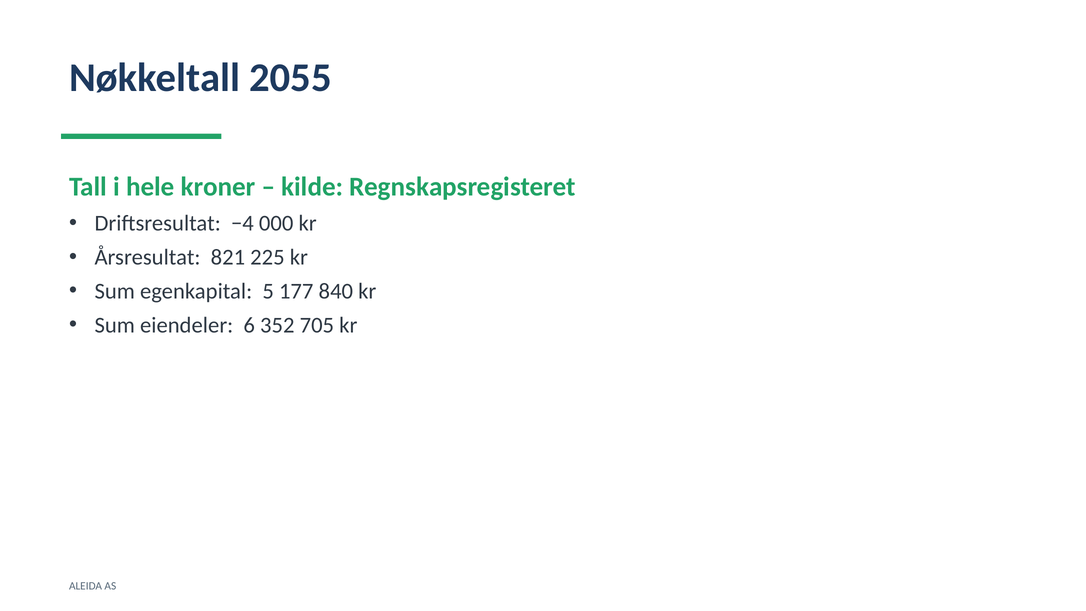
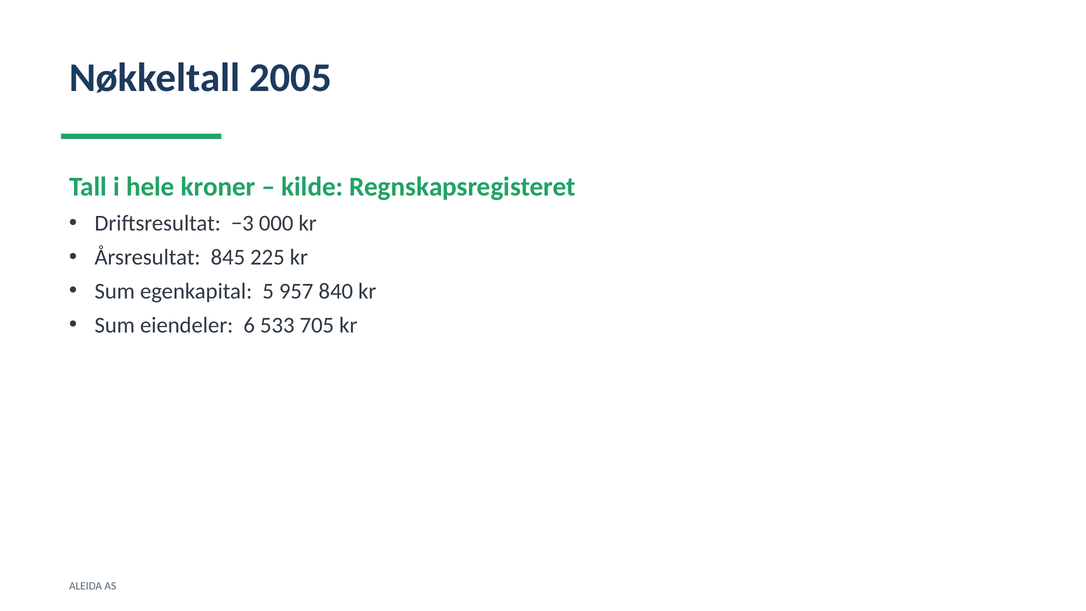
2055: 2055 -> 2005 (290, 78)
−4: −4 -> −3 (242, 223)
821: 821 -> 845 (228, 257)
177: 177 -> 957 (296, 291)
352: 352 -> 533 (277, 325)
